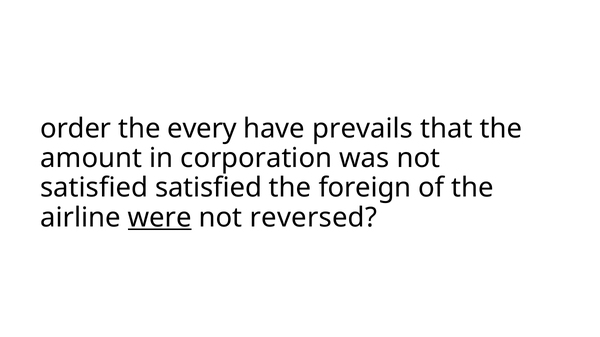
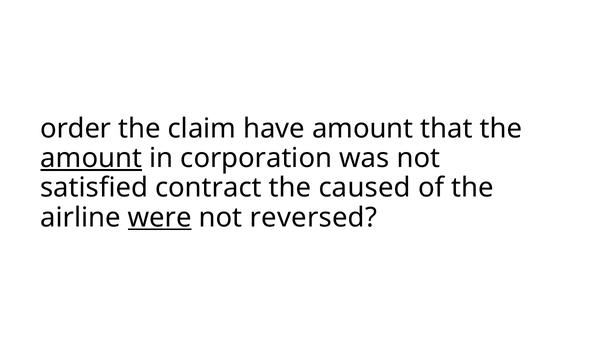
every: every -> claim (202, 129)
have prevails: prevails -> amount (363, 129)
amount underline: none -> present (91, 158)
satisfied satisfied: satisfied -> contract (208, 188)
foreign: foreign -> caused (365, 188)
